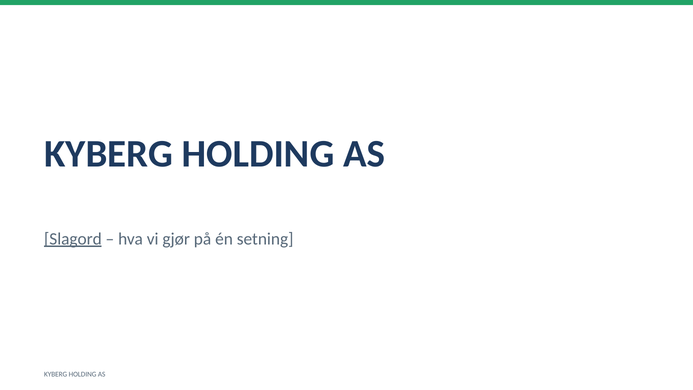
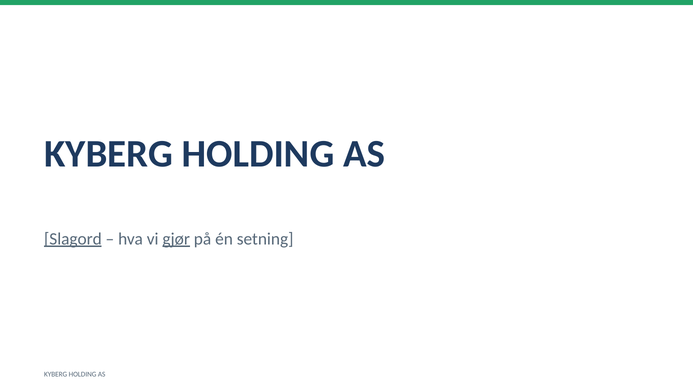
gjør underline: none -> present (176, 239)
